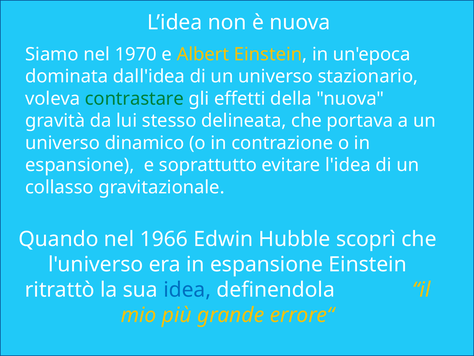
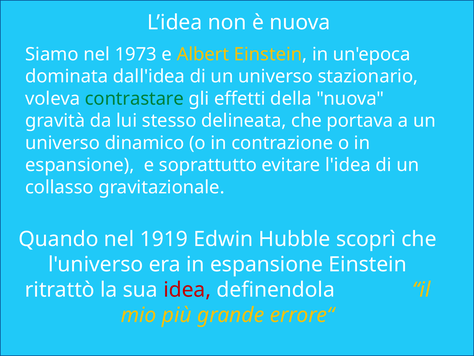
1970: 1970 -> 1973 (136, 54)
1966: 1966 -> 1919 (164, 239)
idea colour: blue -> red (187, 290)
